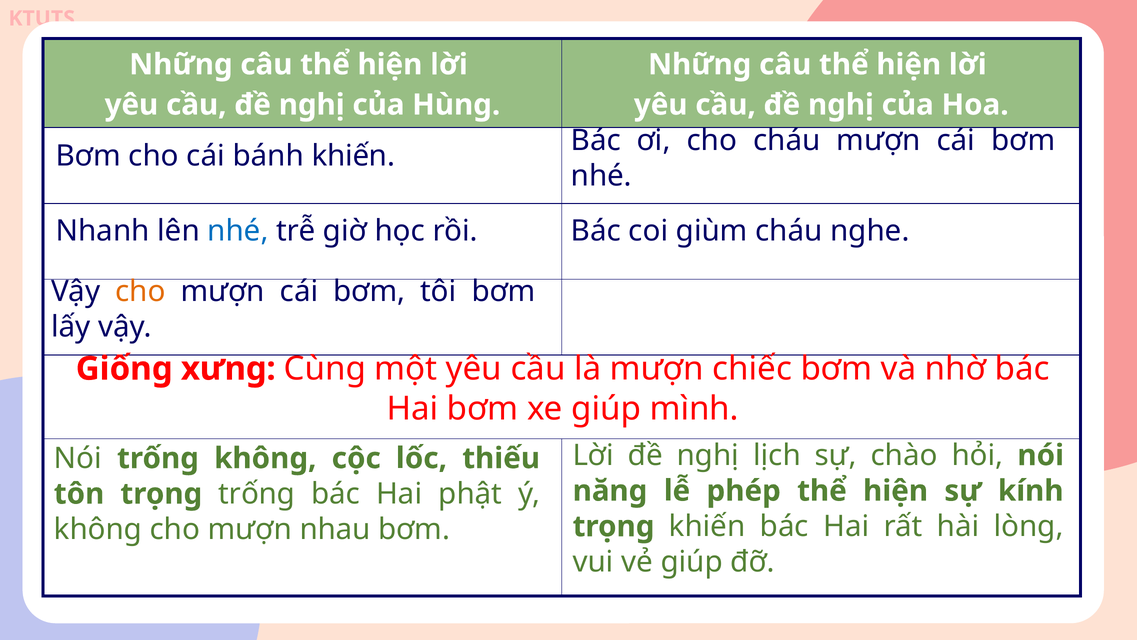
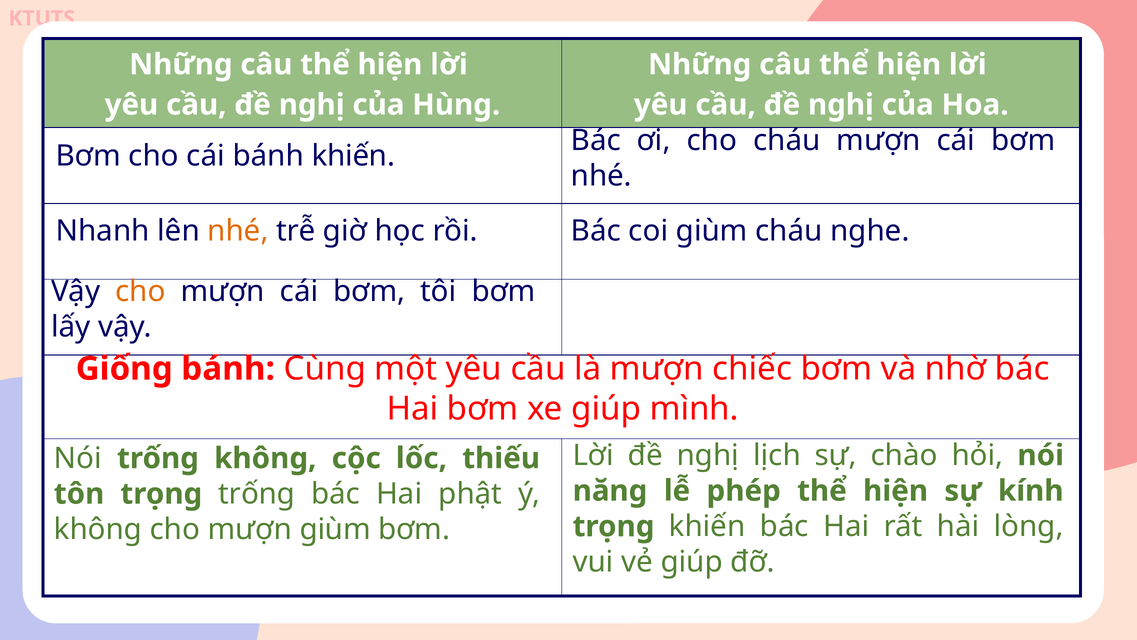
nhé colour: blue -> orange (238, 231)
xưng: xưng -> bánh (228, 368)
mượn nhau: nhau -> giùm (335, 529)
